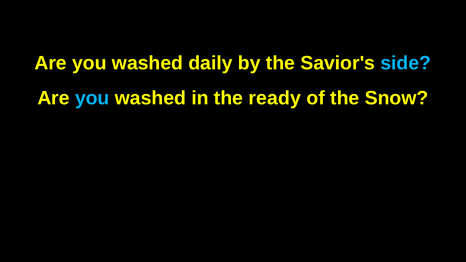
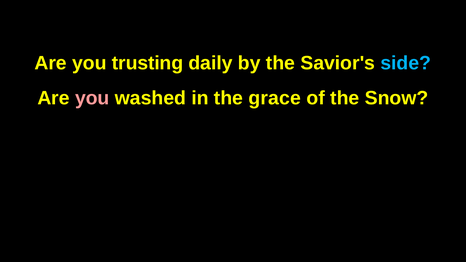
washed: washed -> trusting (148, 63)
you colour: light blue -> pink (92, 98)
ready: ready -> grace (275, 98)
